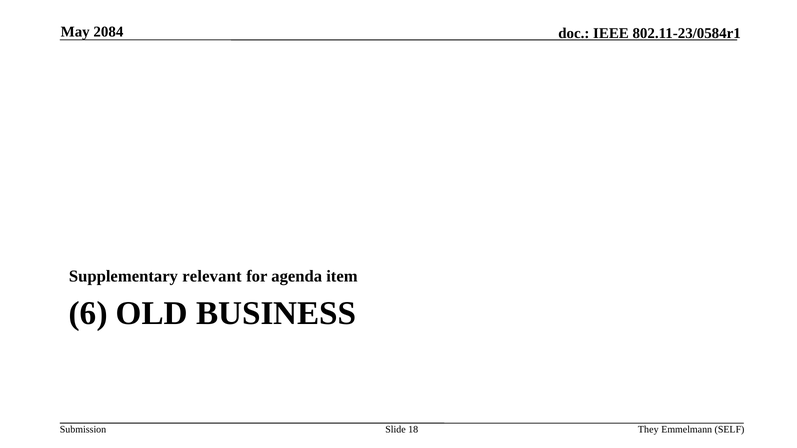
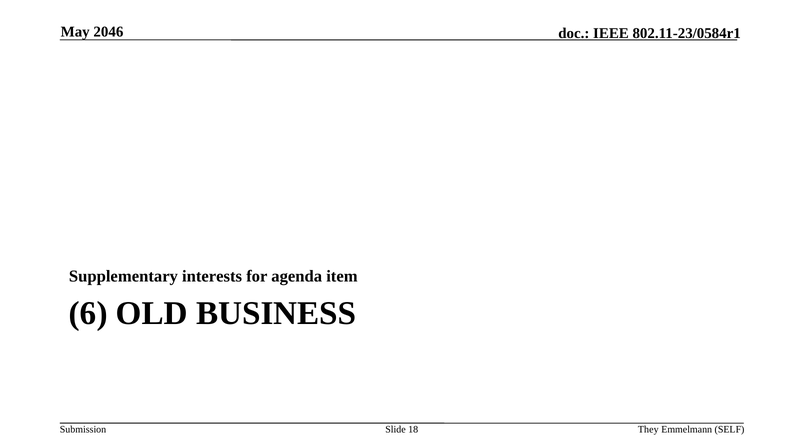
2084: 2084 -> 2046 (108, 32)
relevant: relevant -> interests (212, 276)
